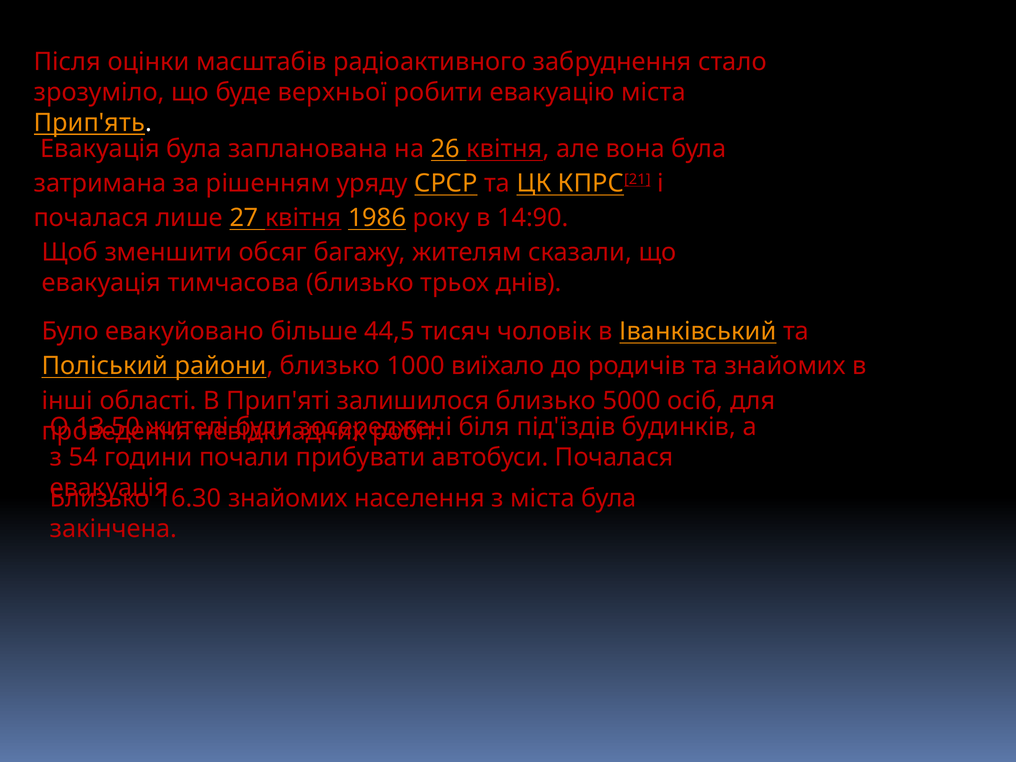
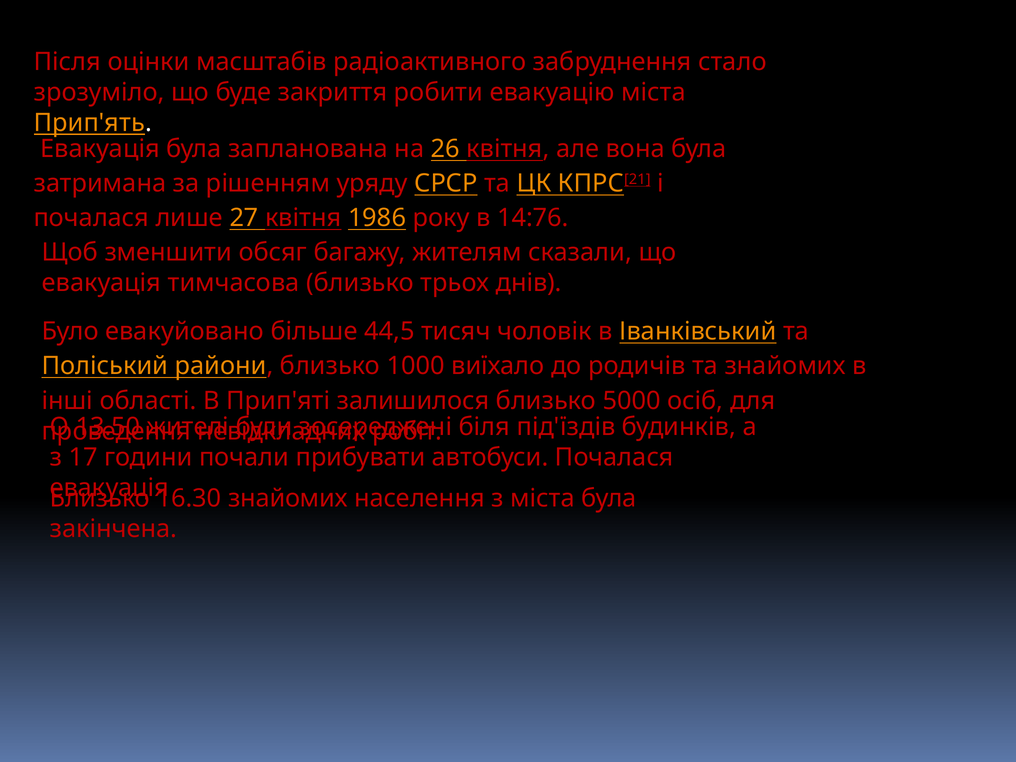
верхньої: верхньої -> закриття (333, 92)
14:90: 14:90 -> 14:76 (533, 218)
54: 54 -> 17 (83, 457)
